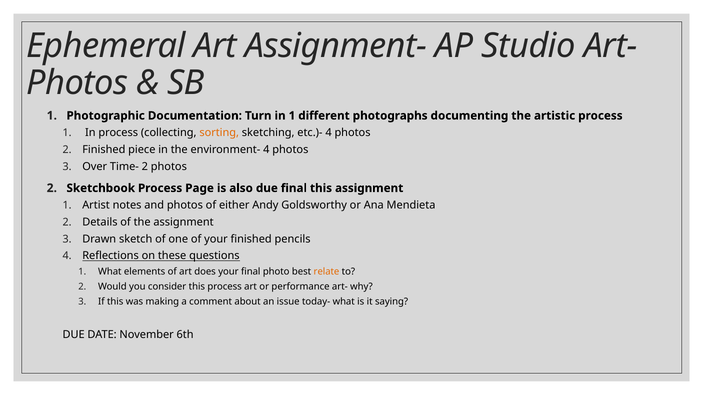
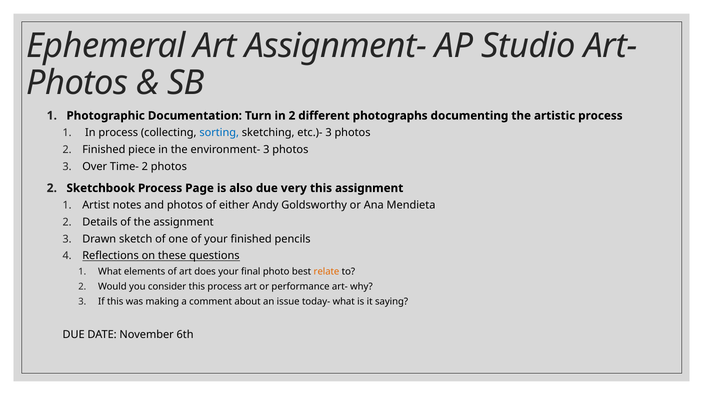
in 1: 1 -> 2 (292, 116)
sorting colour: orange -> blue (219, 133)
etc.)- 4: 4 -> 3 (329, 133)
environment- 4: 4 -> 3 (266, 150)
due final: final -> very (294, 188)
